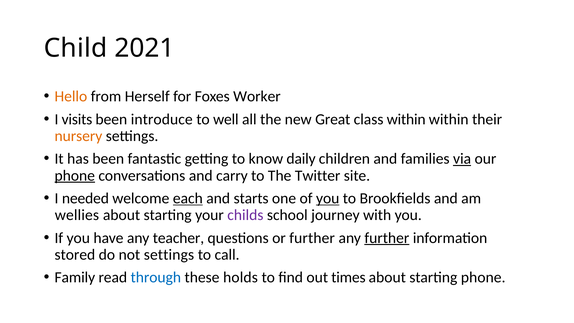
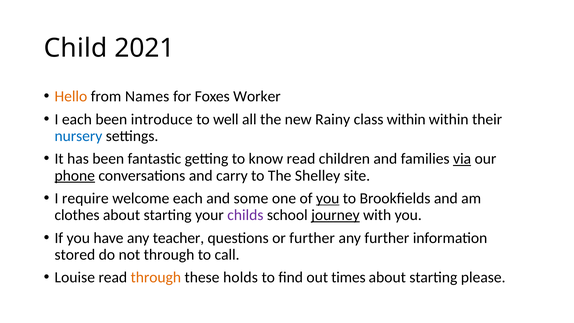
Herself: Herself -> Names (147, 96)
I visits: visits -> each (77, 119)
Great: Great -> Rainy (333, 119)
nursery colour: orange -> blue (78, 136)
know daily: daily -> read (301, 159)
Twitter: Twitter -> Shelley (318, 175)
needed: needed -> require (85, 198)
each underline: present -> none (188, 198)
starts: starts -> some (251, 198)
wellies: wellies -> clothes (77, 215)
journey underline: none -> present (335, 215)
further underline: present -> none (387, 238)
not settings: settings -> through (169, 255)
Family: Family -> Louise (75, 277)
through colour: blue -> orange (156, 277)
starting phone: phone -> please (483, 277)
